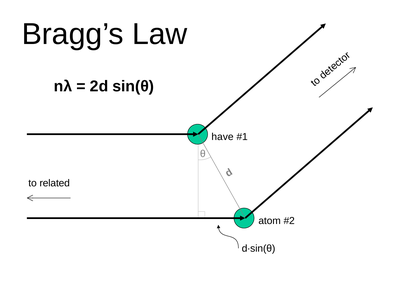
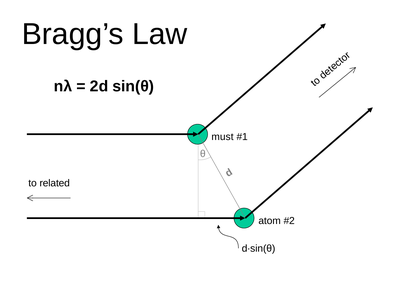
have: have -> must (223, 137)
